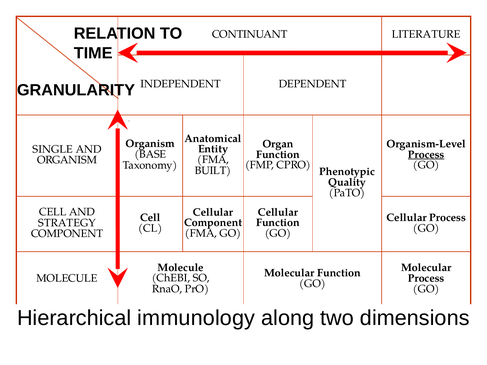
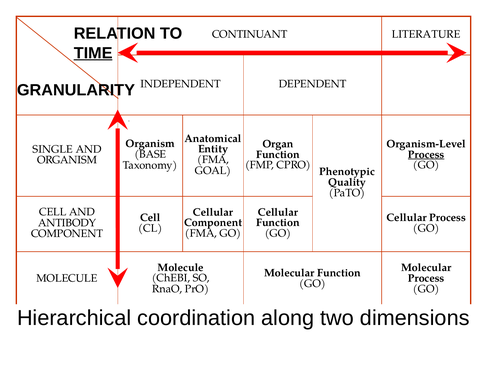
TIME underline: none -> present (93, 53)
BUILT: BUILT -> GOAL (213, 171)
STRATEGY: STRATEGY -> ANTIBODY (67, 223)
immunology: immunology -> coordination (196, 318)
